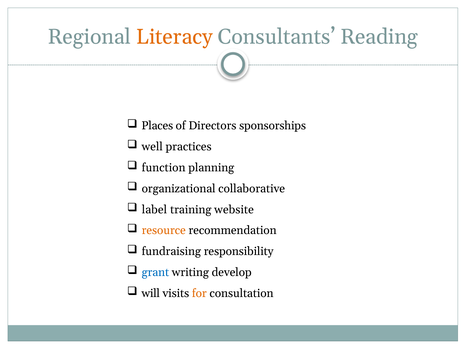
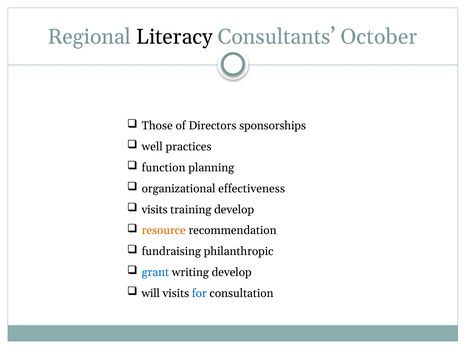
Literacy colour: orange -> black (174, 37)
Reading: Reading -> October (379, 37)
Places: Places -> Those (157, 126)
collaborative: collaborative -> effectiveness (252, 189)
label: label -> visits (155, 210)
training website: website -> develop (234, 210)
responsibility: responsibility -> philanthropic (239, 252)
for colour: orange -> blue (199, 294)
